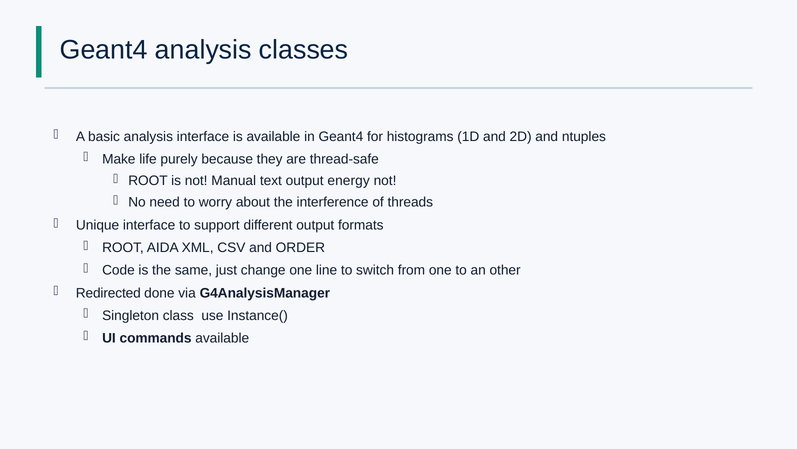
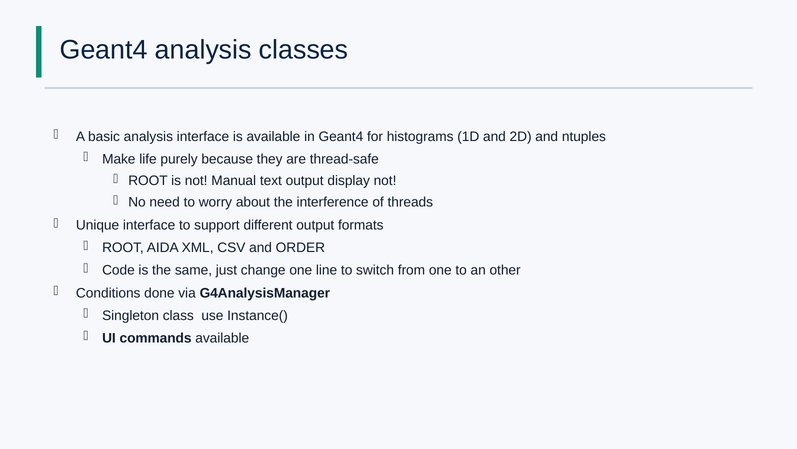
energy: energy -> display (349, 180)
Redirected: Redirected -> Conditions (108, 293)
